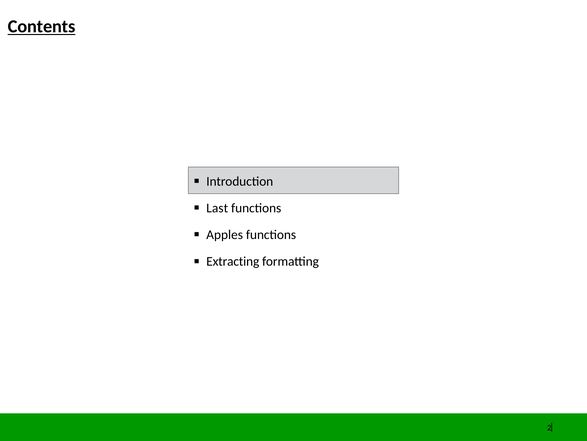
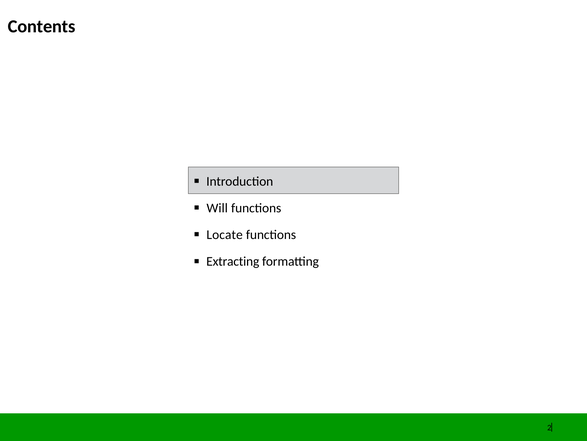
Contents underline: present -> none (42, 27)
Last: Last -> Will (217, 208)
Apples: Apples -> Locate (225, 234)
